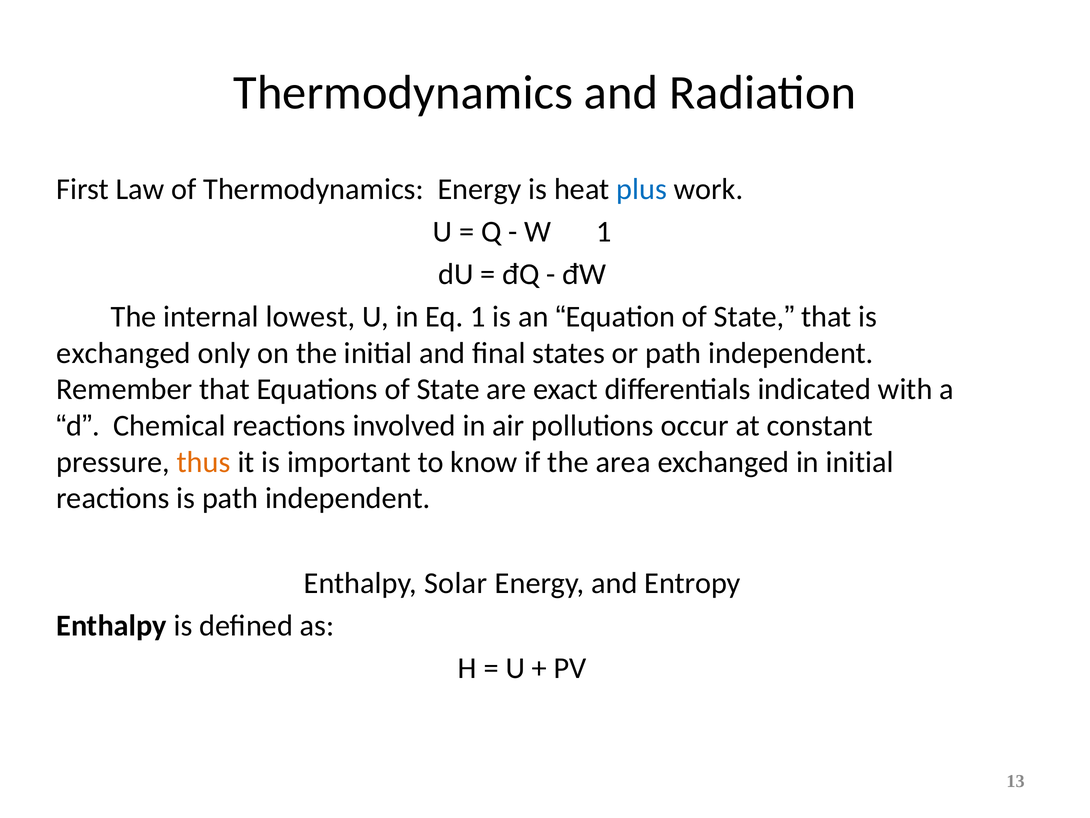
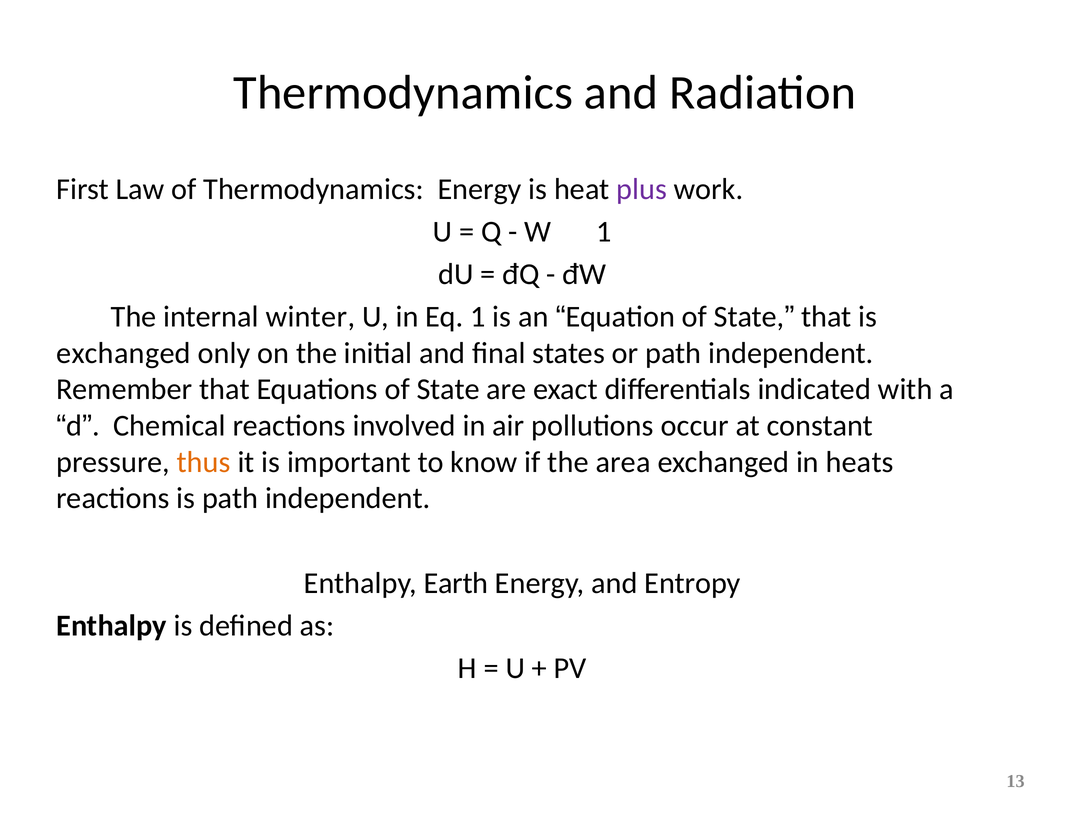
plus colour: blue -> purple (642, 189)
lowest: lowest -> winter (310, 316)
in initial: initial -> heats (860, 462)
Solar: Solar -> Earth (456, 583)
